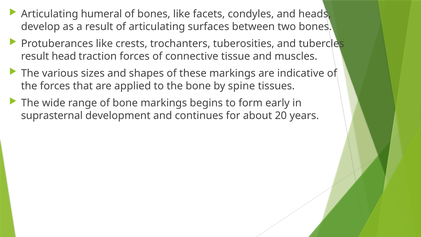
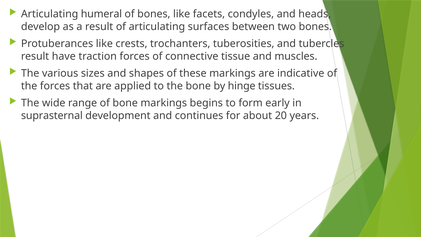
head: head -> have (64, 56)
spine: spine -> hinge (242, 86)
